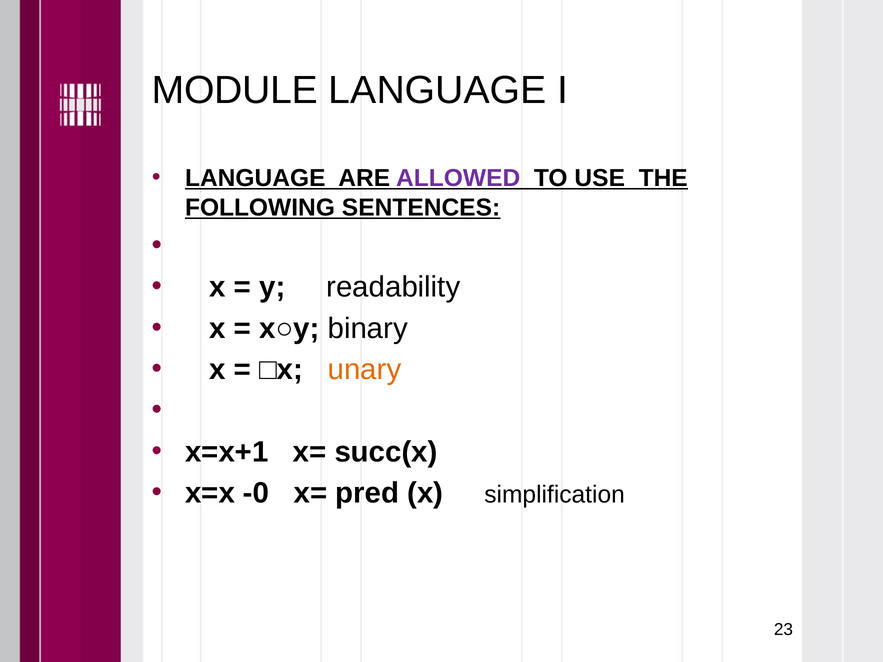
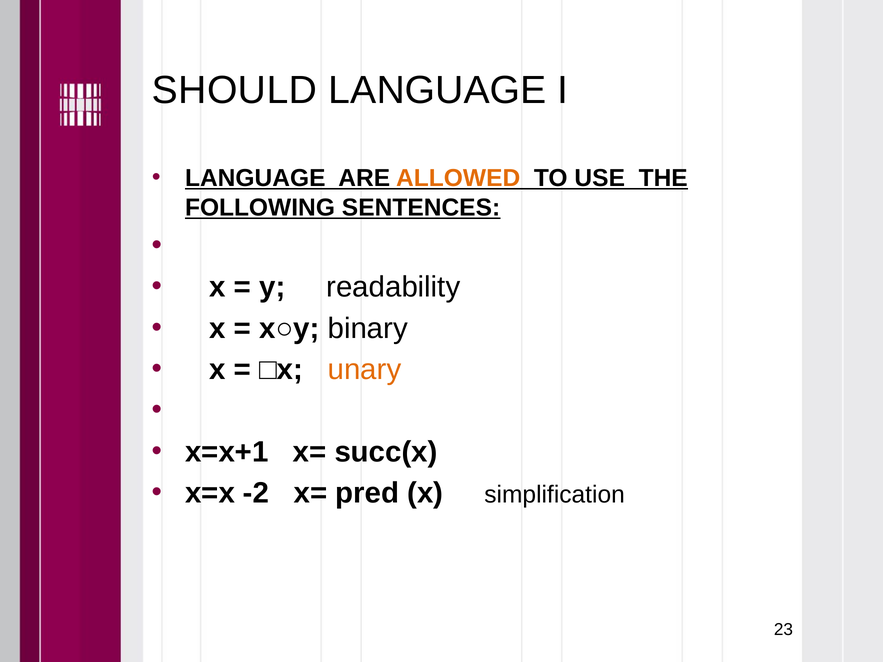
MODULE: MODULE -> SHOULD (235, 90)
ALLOWED colour: purple -> orange (458, 178)
-0: -0 -> -2 (256, 493)
